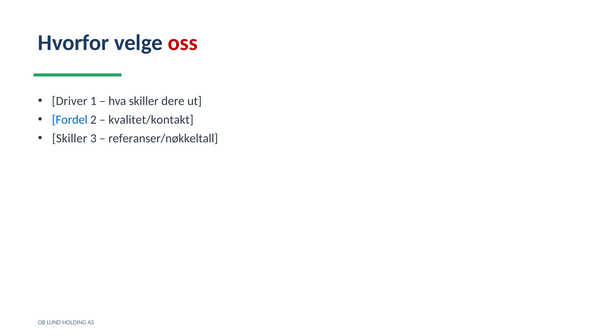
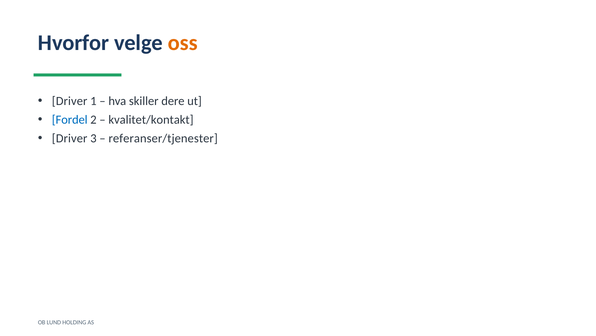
oss colour: red -> orange (183, 43)
Skiller: Skiller -> Driver (70, 138)
referanser/nøkkeltall: referanser/nøkkeltall -> referanser/tjenester (163, 138)
